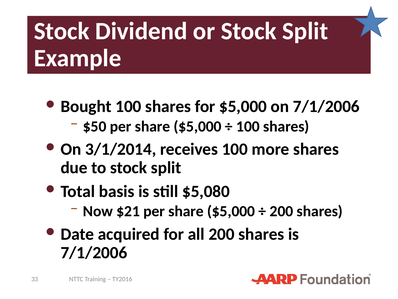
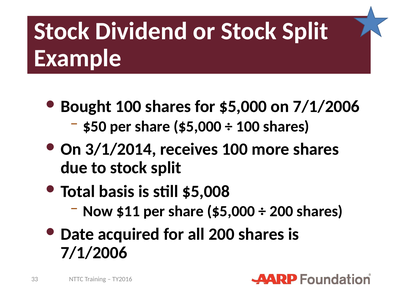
$5,080: $5,080 -> $5,008 (206, 191)
$21: $21 -> $11 (128, 211)
